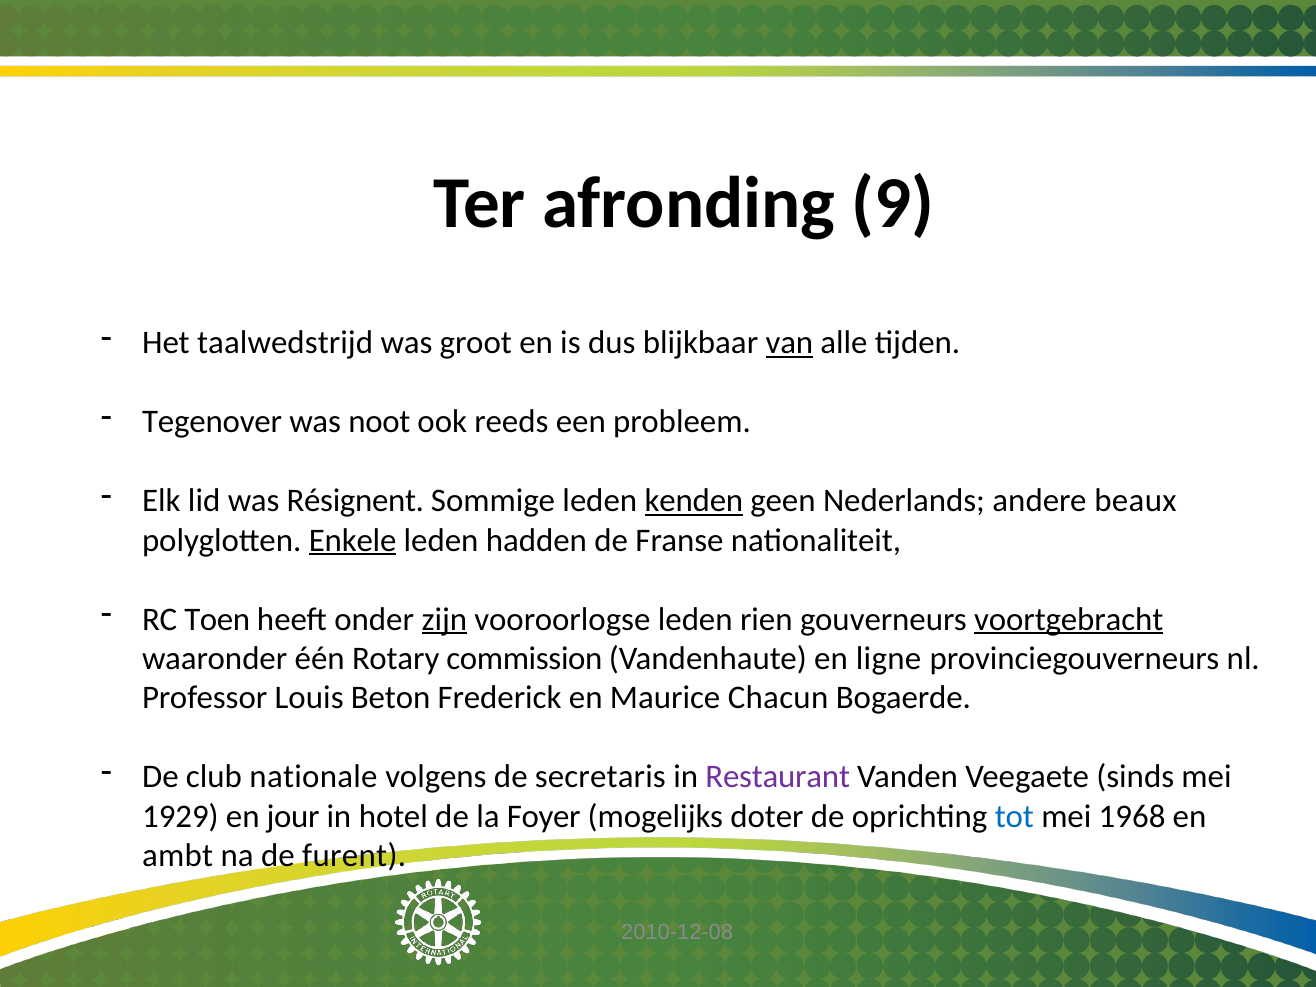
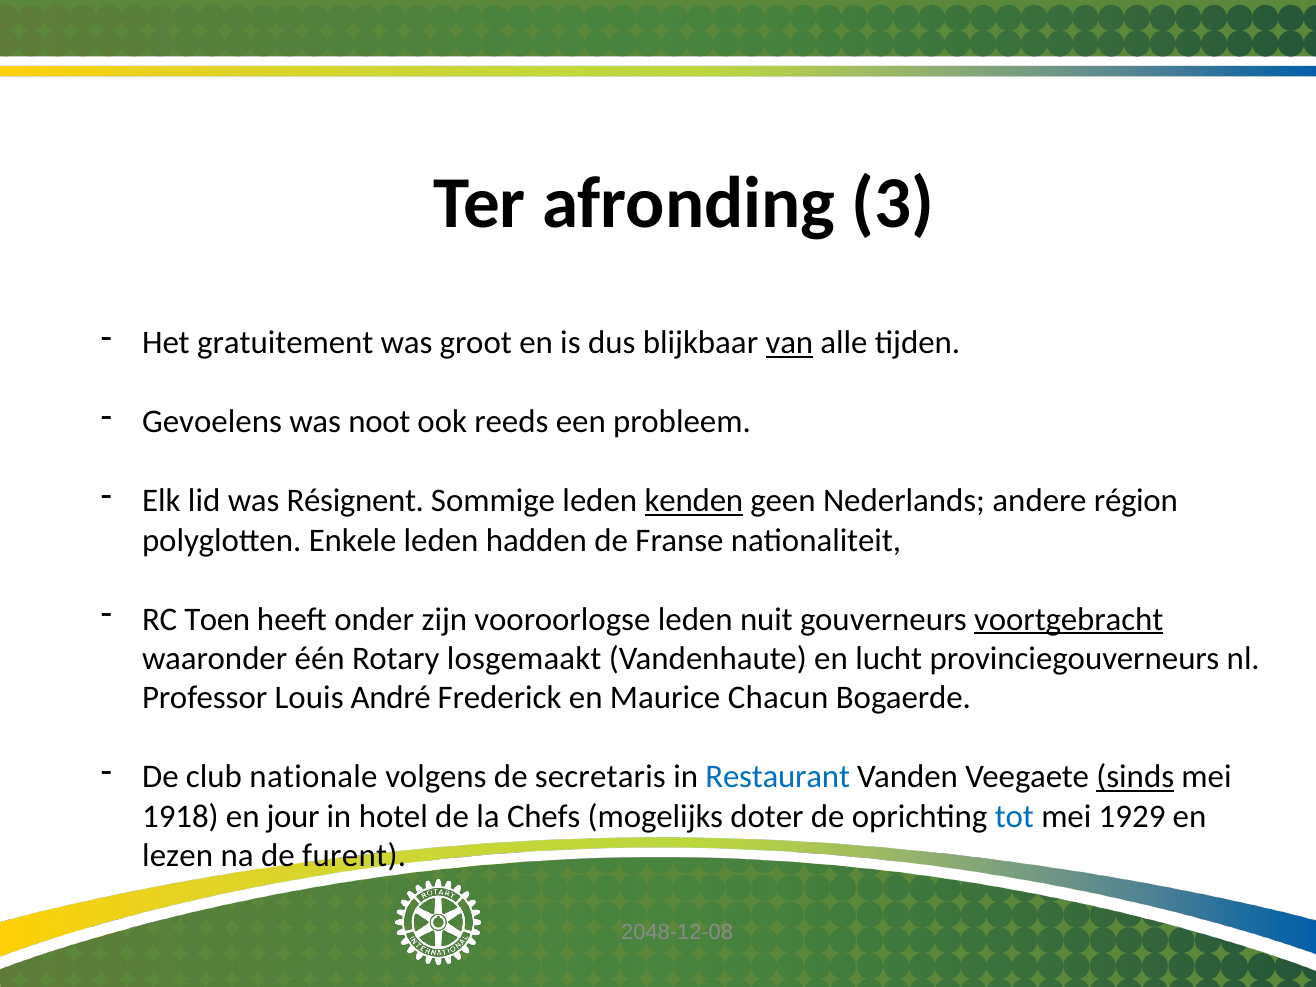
9: 9 -> 3 (893, 203)
taalwedstrijd: taalwedstrijd -> gratuitement (285, 343)
Tegenover: Tegenover -> Gevoelens (212, 422)
beaux: beaux -> région (1136, 501)
Enkele underline: present -> none (353, 540)
zijn underline: present -> none (444, 619)
rien: rien -> nuit (766, 619)
commission: commission -> losgemaakt (524, 659)
ligne: ligne -> lucht (889, 659)
Beton: Beton -> André (391, 698)
Restaurant colour: purple -> blue (778, 777)
sinds underline: none -> present (1135, 777)
1929: 1929 -> 1918 (180, 817)
Foyer: Foyer -> Chefs (544, 817)
1968: 1968 -> 1929 (1132, 817)
ambt: ambt -> lezen (178, 856)
2010-12-08: 2010-12-08 -> 2048-12-08 (677, 933)
